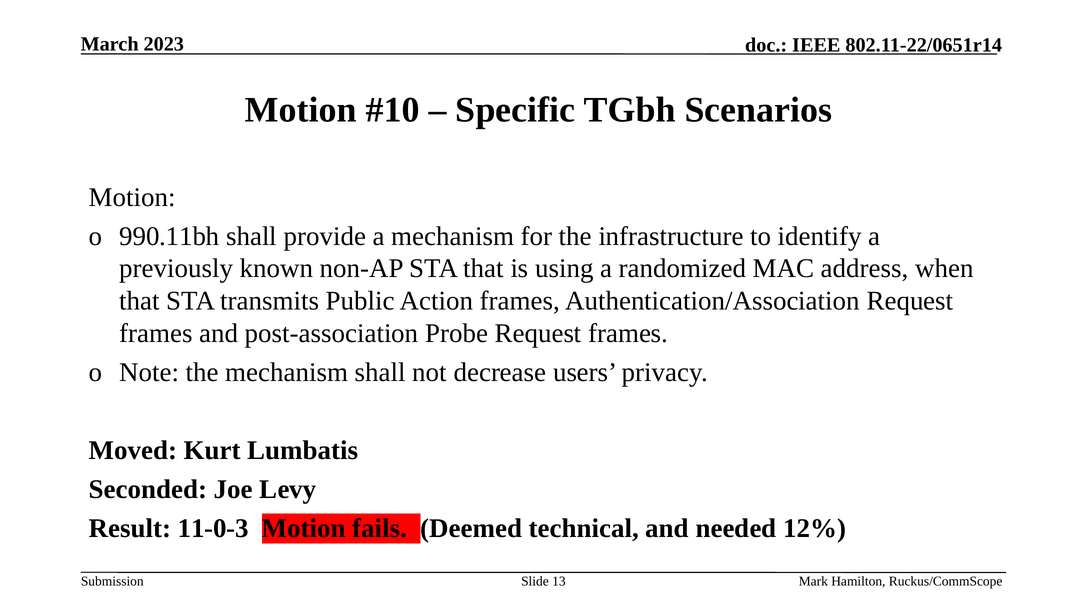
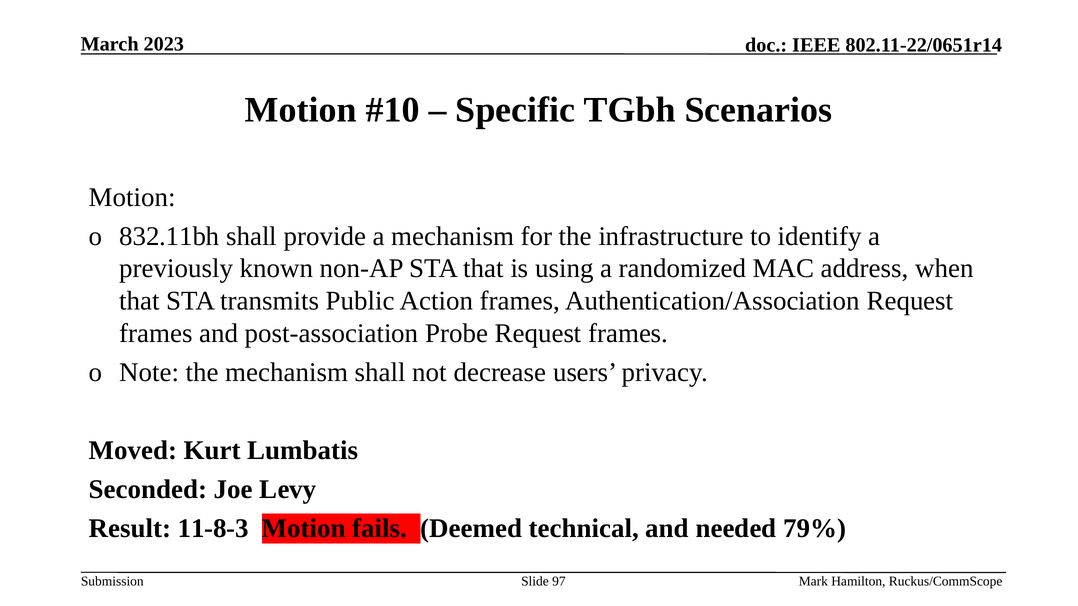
990.11bh: 990.11bh -> 832.11bh (169, 236)
11-0-3: 11-0-3 -> 11-8-3 (213, 529)
12%: 12% -> 79% (815, 529)
13: 13 -> 97 (559, 582)
